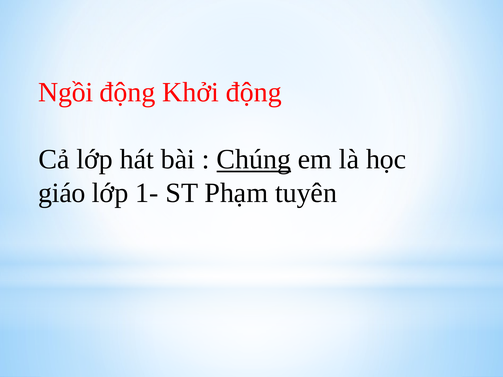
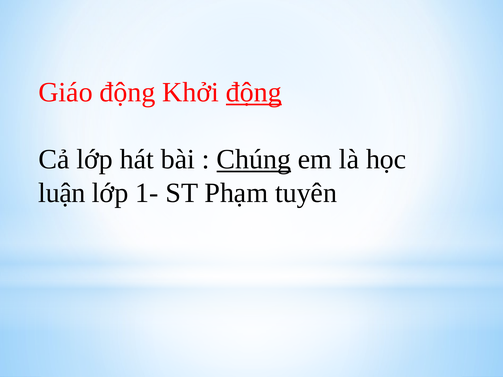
Ngồi: Ngồi -> Giáo (66, 92)
động underline: none -> present (254, 92)
giáo: giáo -> luận (62, 193)
